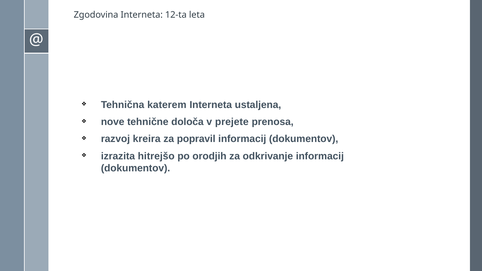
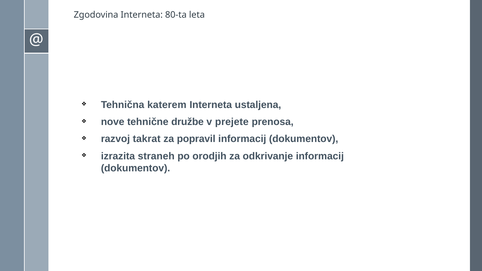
12-ta: 12-ta -> 80-ta (176, 15)
določa: določa -> družbe (188, 122)
kreira: kreira -> takrat (147, 139)
hitrejšo: hitrejšo -> straneh (156, 156)
